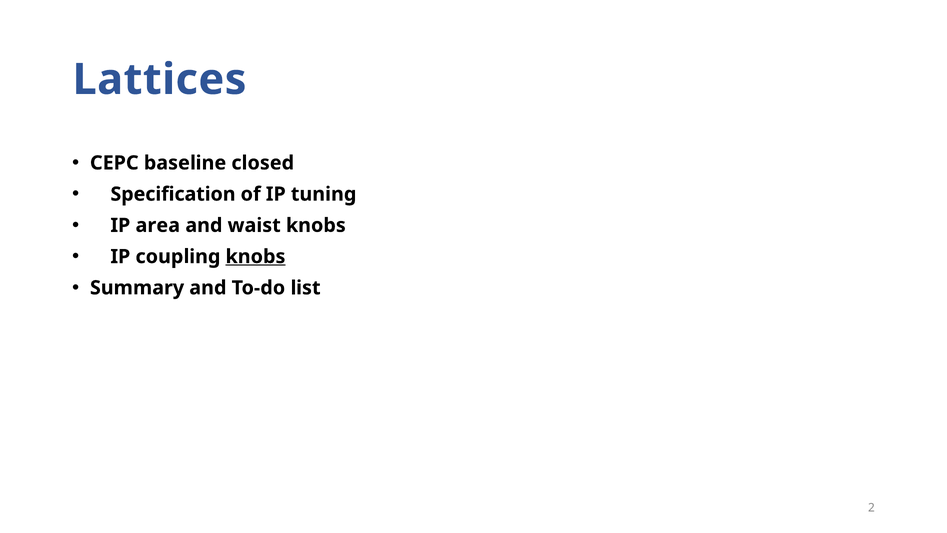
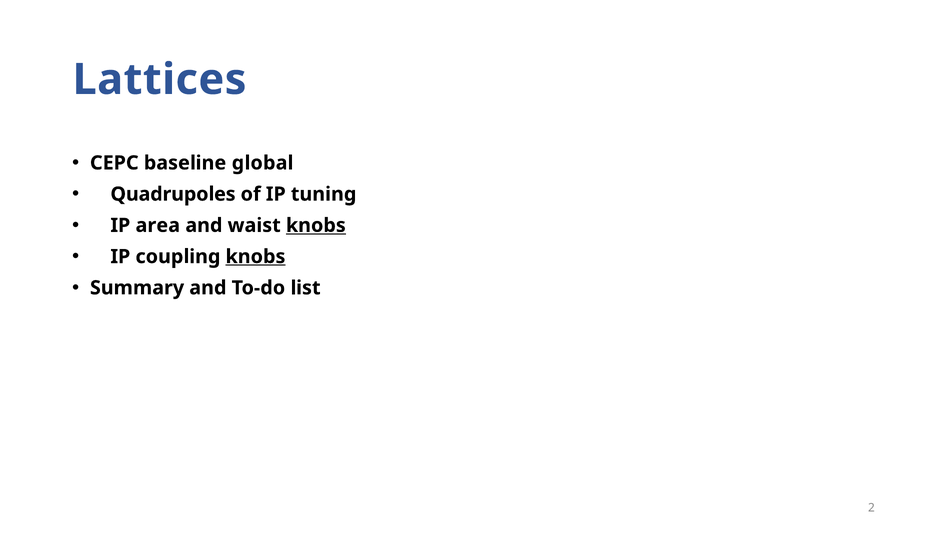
closed: closed -> global (263, 163)
Specification: Specification -> Quadrupoles (173, 194)
knobs underline: none -> present (316, 225)
